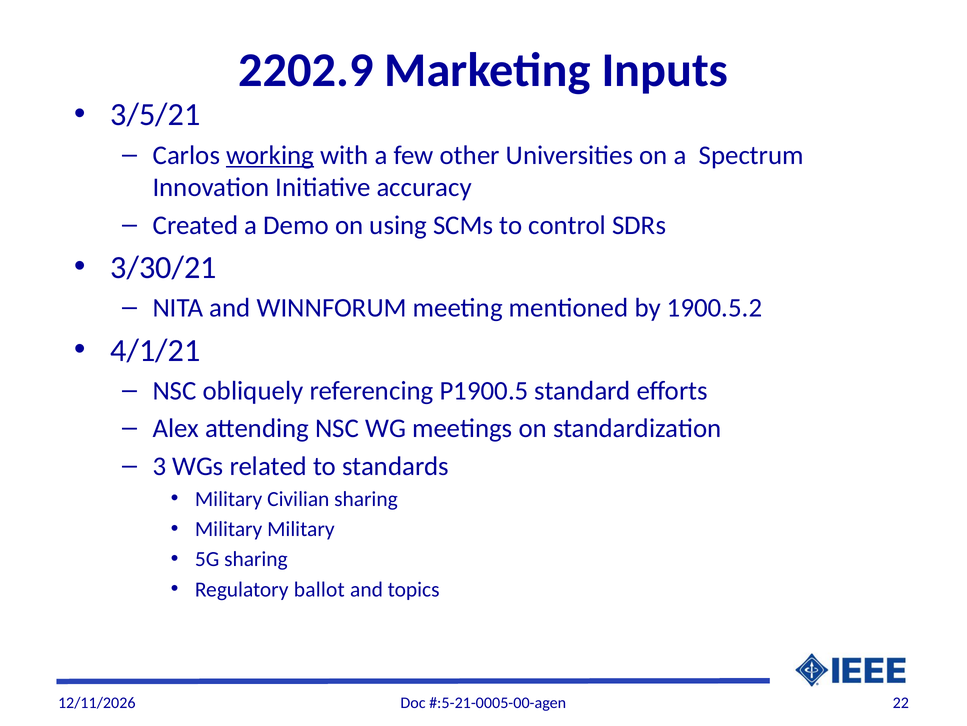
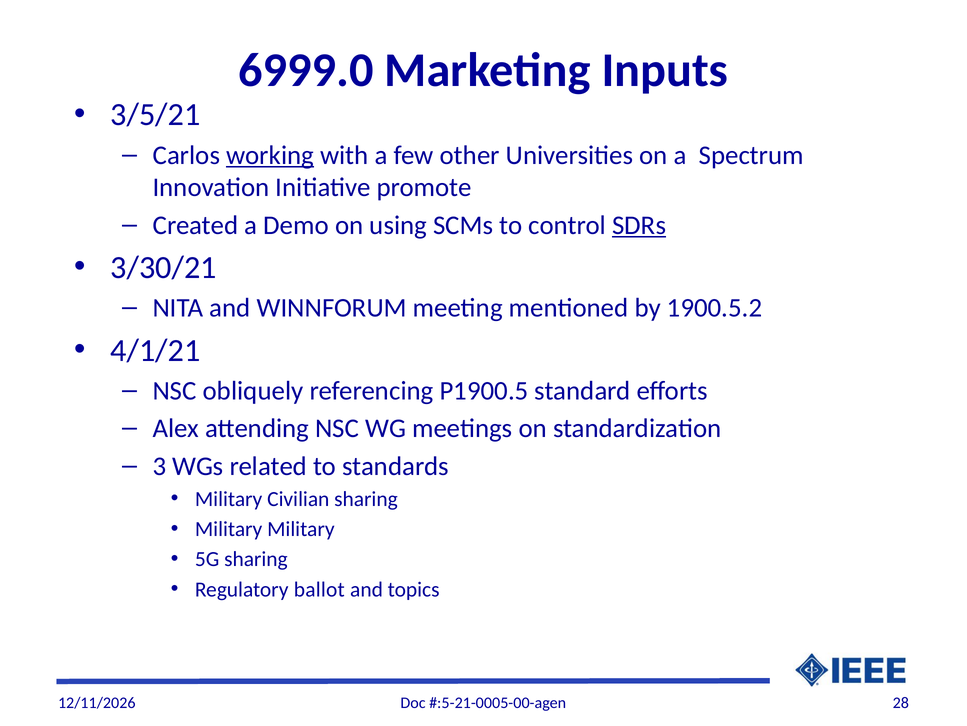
2202.9: 2202.9 -> 6999.0 (306, 70)
accuracy: accuracy -> promote (424, 187)
SDRs underline: none -> present (639, 225)
22: 22 -> 28 (901, 702)
